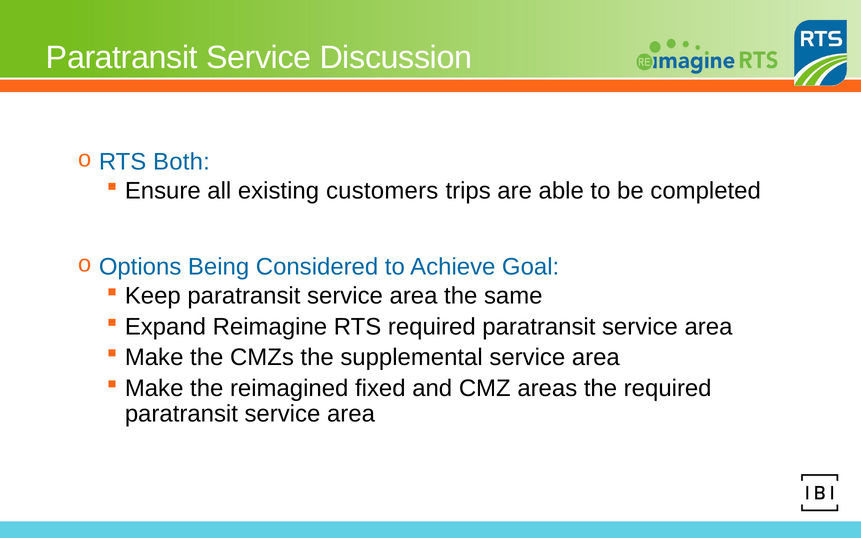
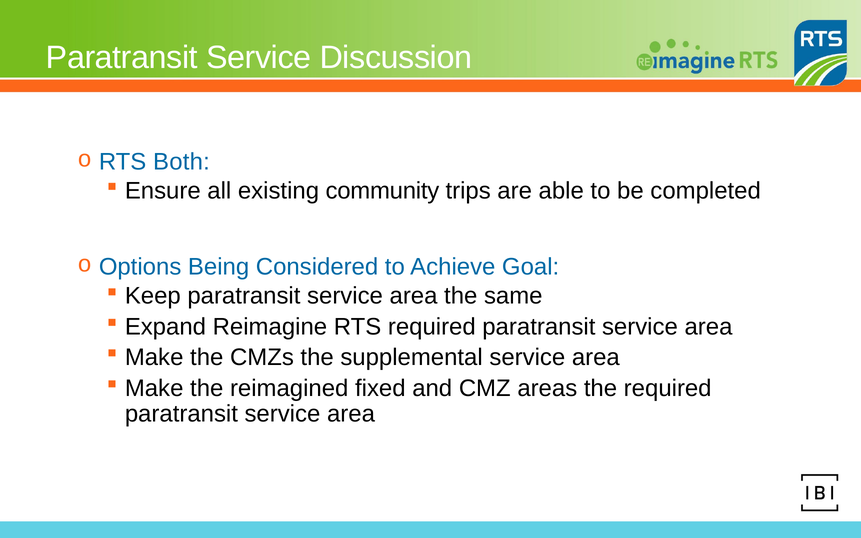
customers: customers -> community (382, 191)
